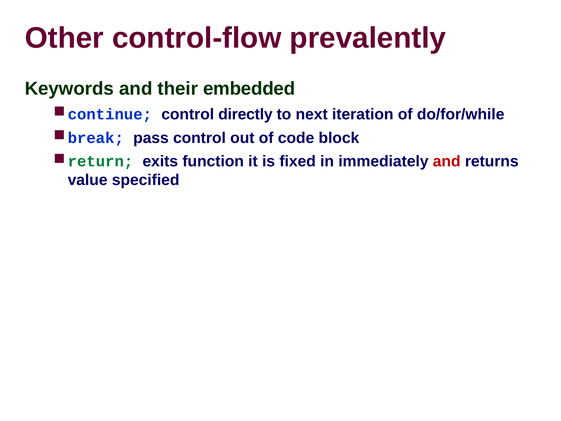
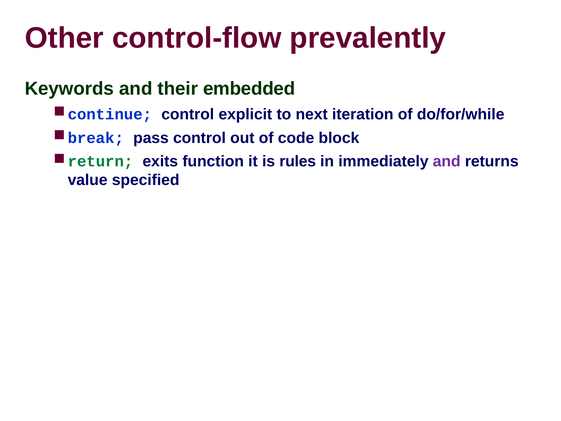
directly: directly -> explicit (245, 114)
fixed: fixed -> rules (298, 161)
and colour: red -> purple (447, 161)
